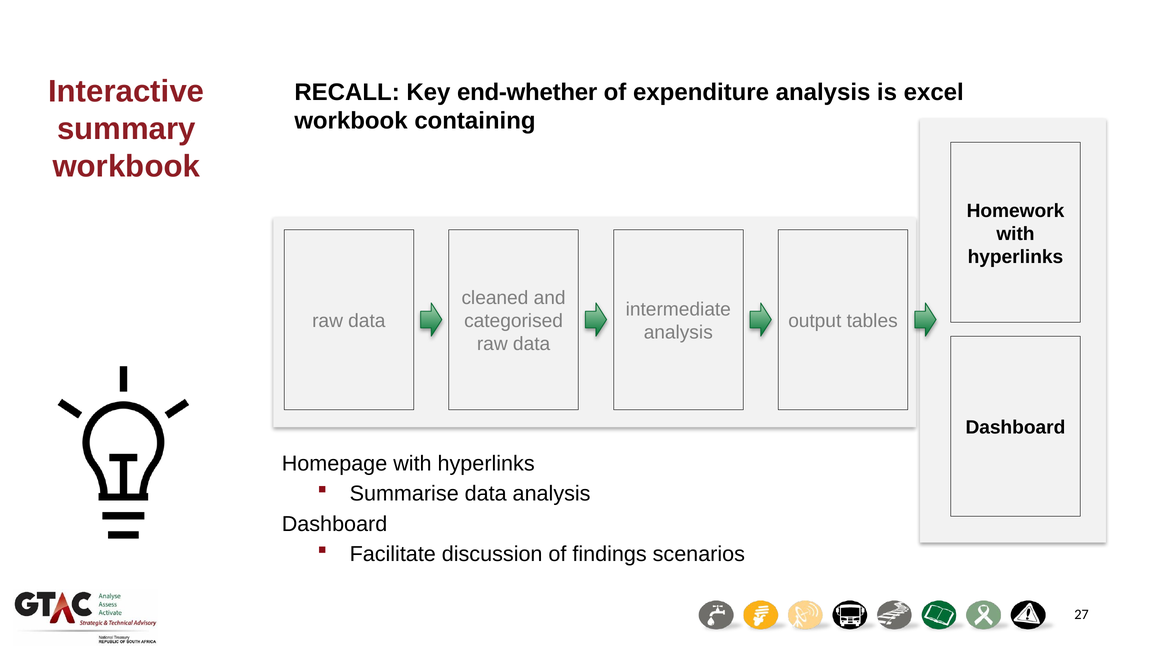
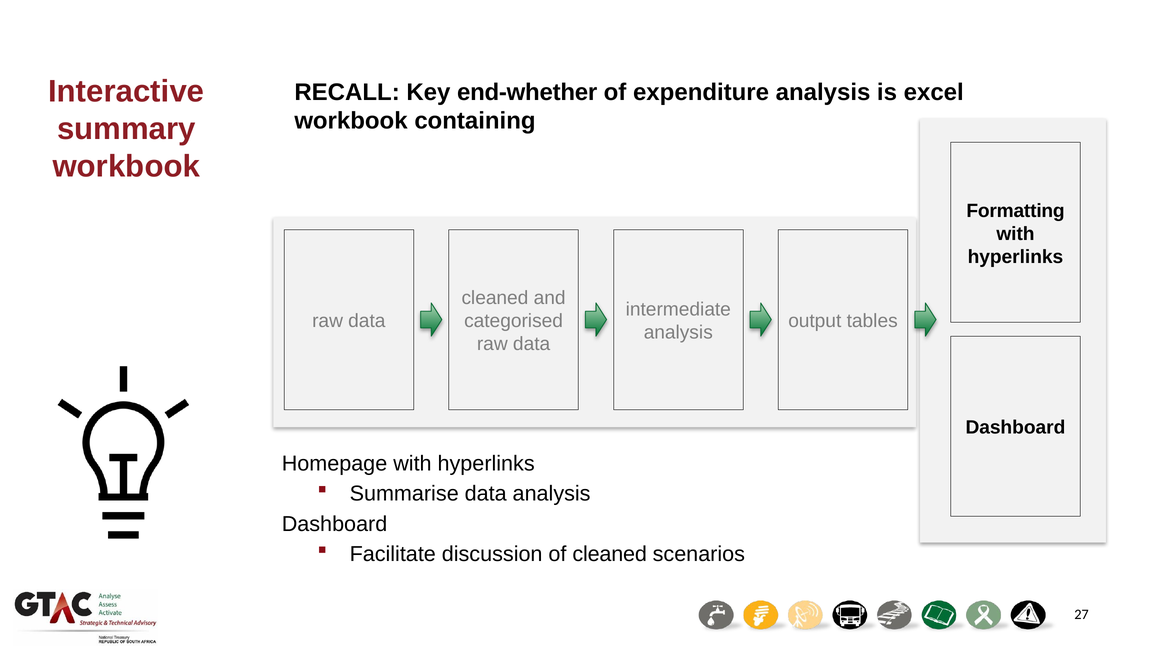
Homework: Homework -> Formatting (1016, 211)
of findings: findings -> cleaned (610, 554)
